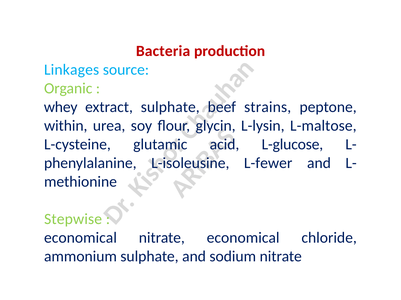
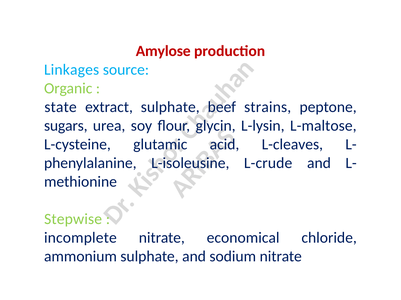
Bacteria: Bacteria -> Amylose (163, 51)
whey: whey -> state (61, 107)
within: within -> sugars (66, 126)
L-glucose: L-glucose -> L-cleaves (292, 145)
L-fewer: L-fewer -> L-crude (268, 163)
economical: economical -> incomplete (80, 238)
